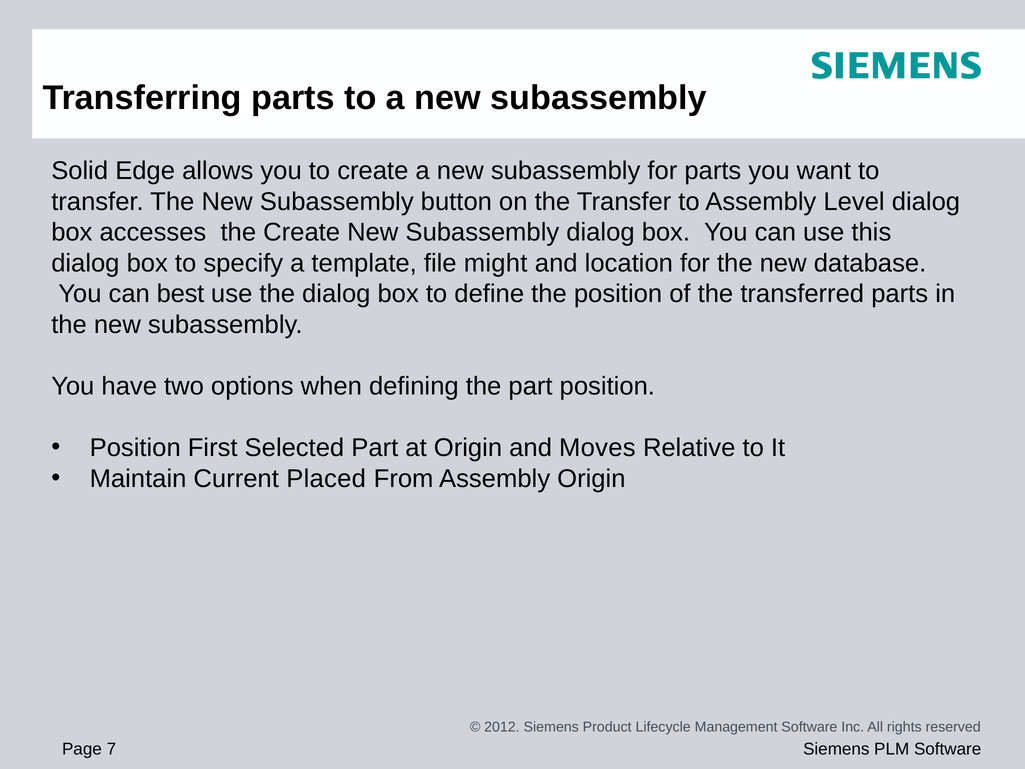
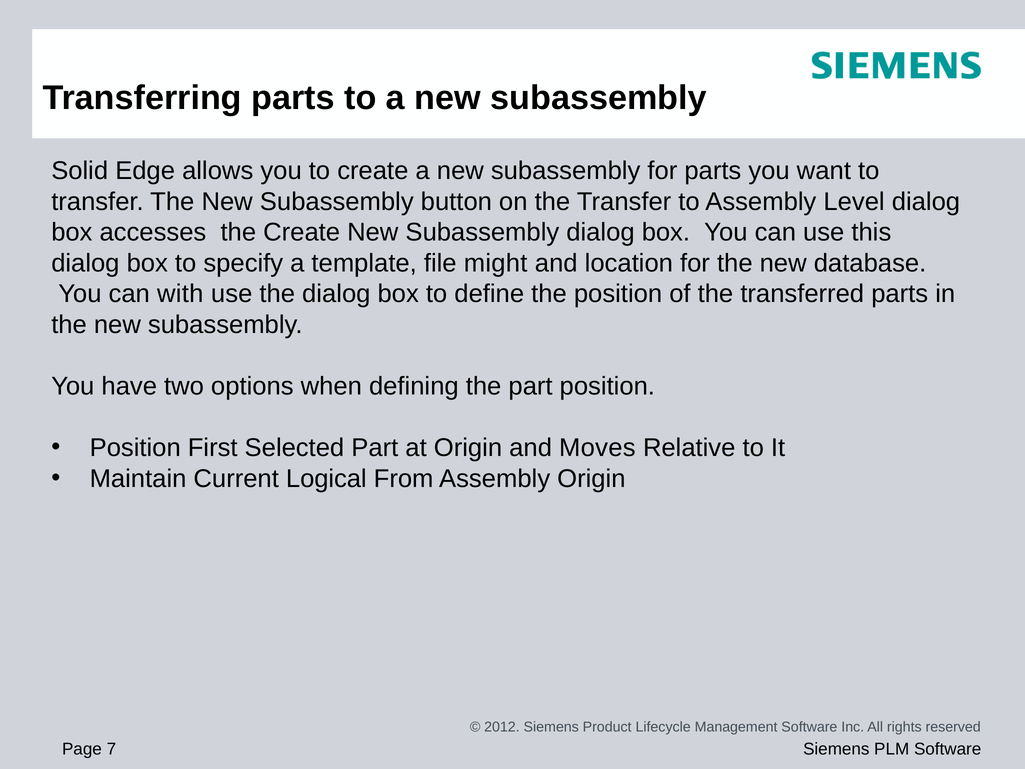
best: best -> with (180, 294)
Placed: Placed -> Logical (326, 478)
